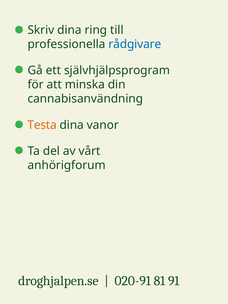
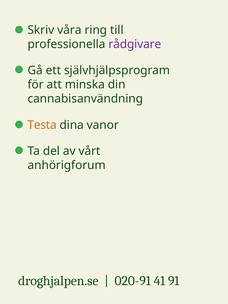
Skriv dina: dina -> våra (69, 30)
rådgivare colour: blue -> purple (135, 44)
81: 81 -> 41 (159, 281)
